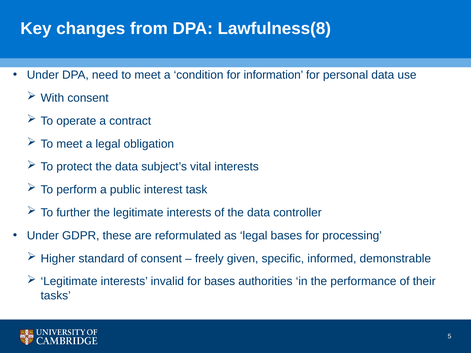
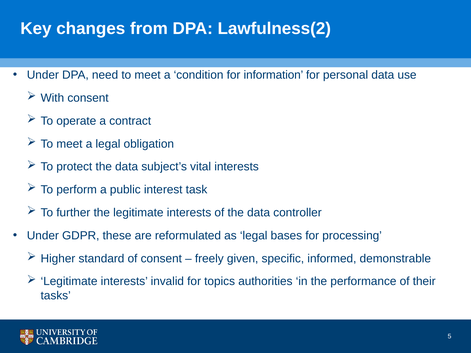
Lawfulness(8: Lawfulness(8 -> Lawfulness(2 (274, 29)
for bases: bases -> topics (220, 282)
